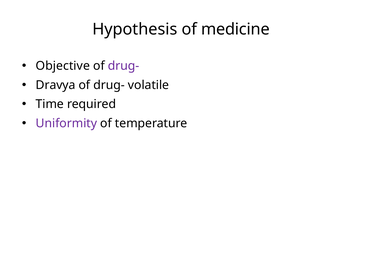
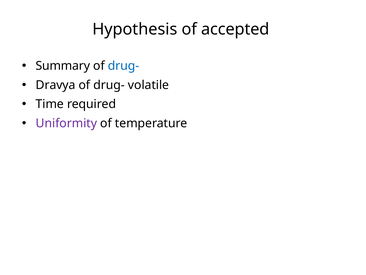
medicine: medicine -> accepted (235, 29)
Objective: Objective -> Summary (63, 66)
drug- colour: purple -> blue (124, 66)
